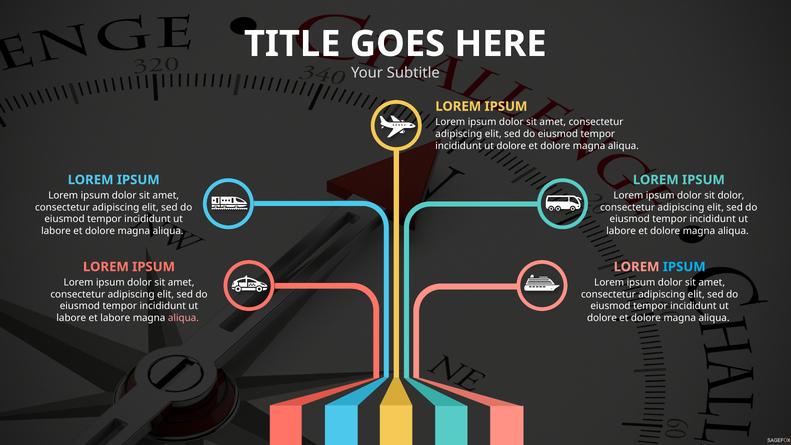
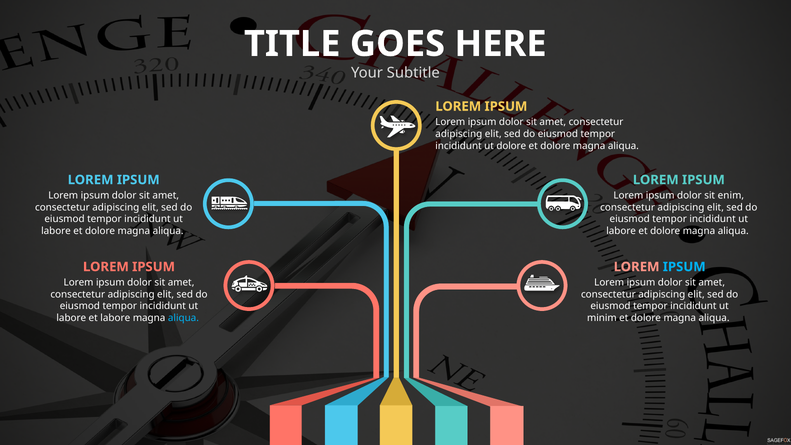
sit dolor: dolor -> enim (731, 195)
aliqua colour: pink -> light blue (183, 318)
dolore: dolore -> minim (602, 318)
